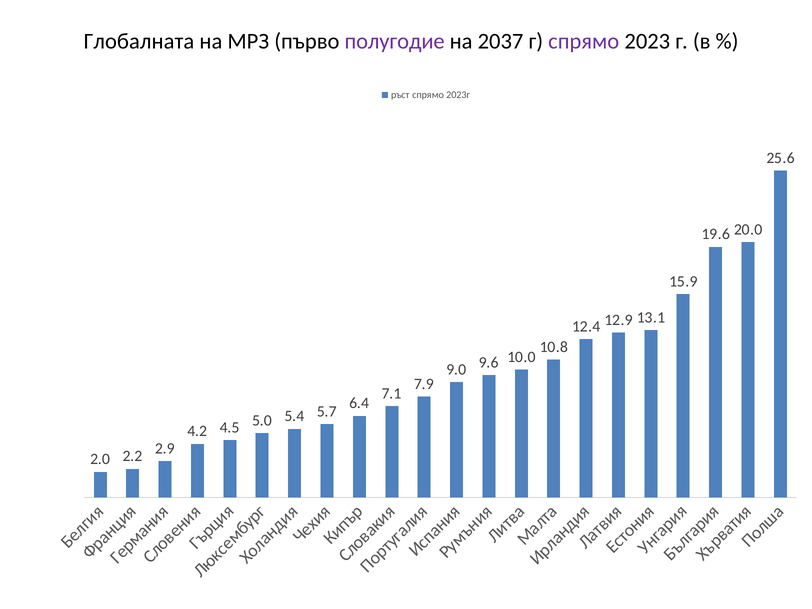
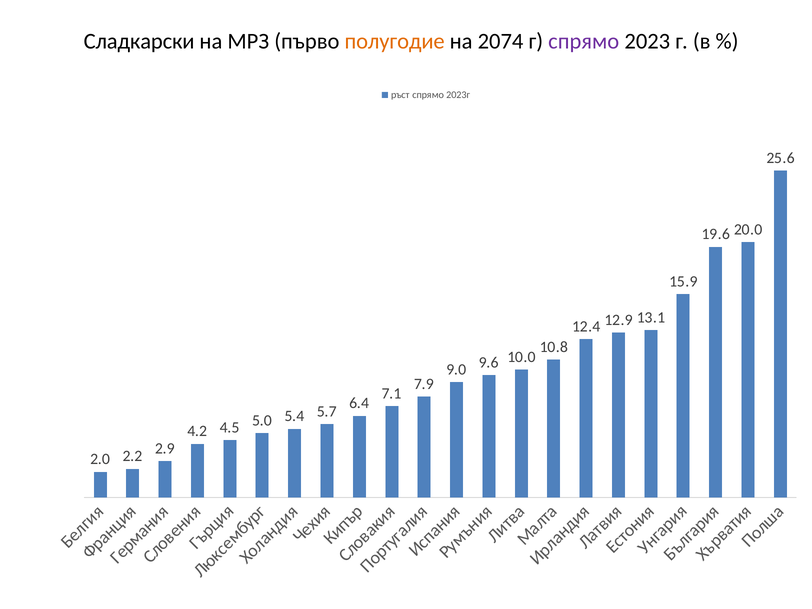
Глобалната: Глобалната -> Сладкарски (139, 42)
полугодие colour: purple -> orange (395, 42)
2037: 2037 -> 2074 (501, 42)
